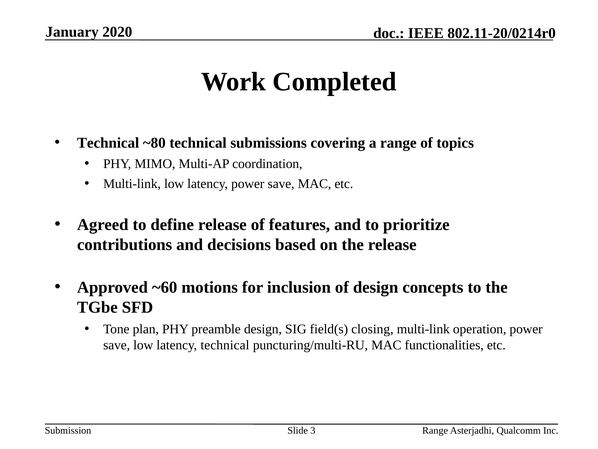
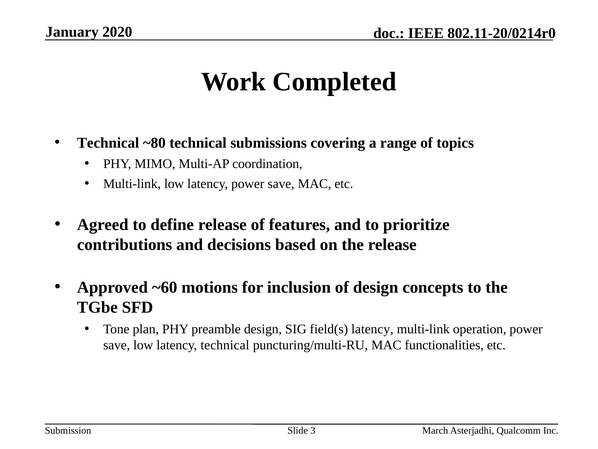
field(s closing: closing -> latency (372, 329)
Range: Range -> March (435, 430)
